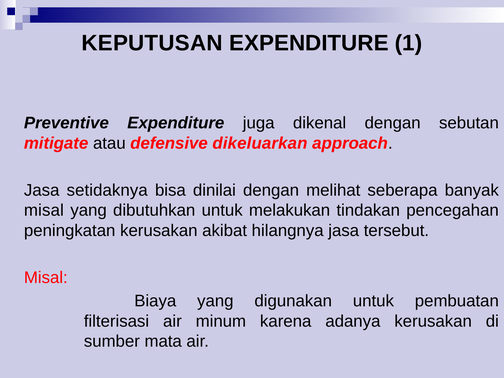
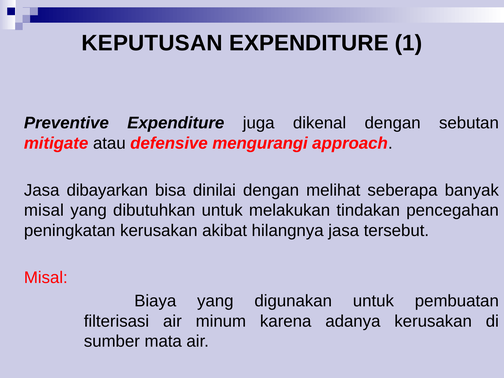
dikeluarkan: dikeluarkan -> mengurangi (260, 143)
setidaknya: setidaknya -> dibayarkan (107, 190)
